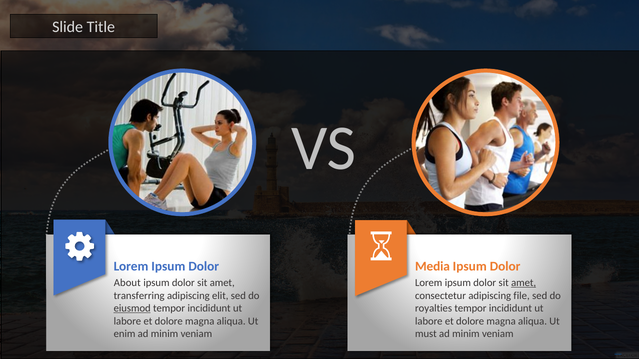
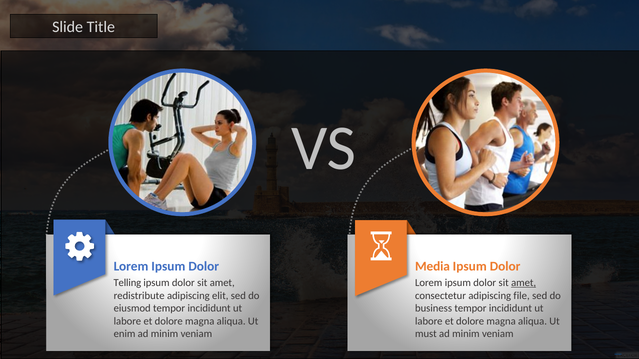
About: About -> Telling (127, 283)
transferring: transferring -> redistribute (139, 296)
eiusmod underline: present -> none (132, 309)
royalties: royalties -> business (434, 309)
